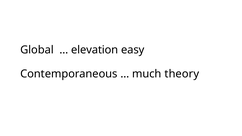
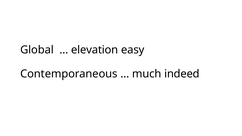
theory: theory -> indeed (182, 74)
